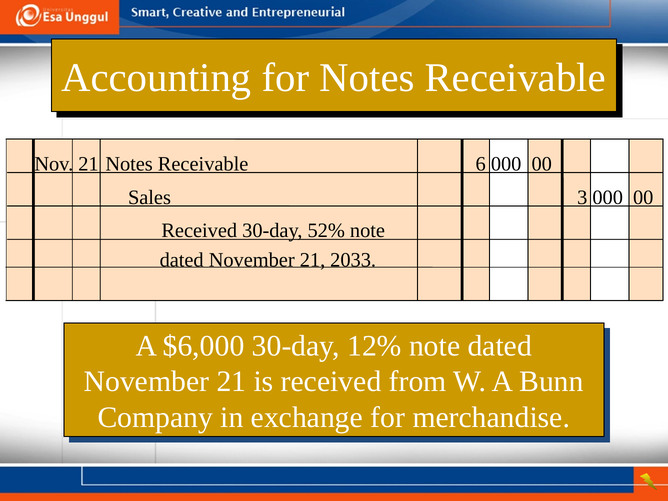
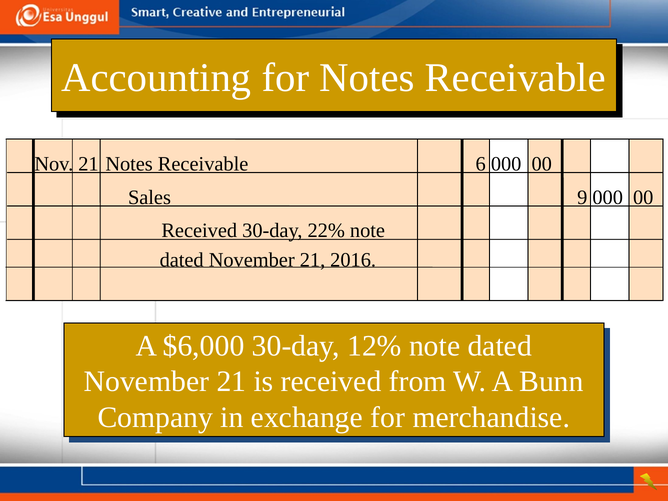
3: 3 -> 9 (582, 197)
52%: 52% -> 22% (326, 231)
2033: 2033 -> 2016 (353, 260)
